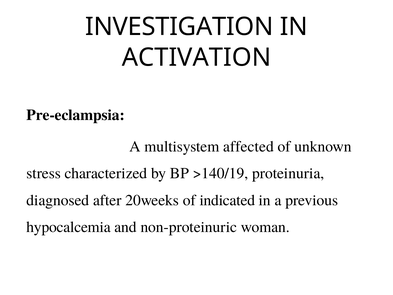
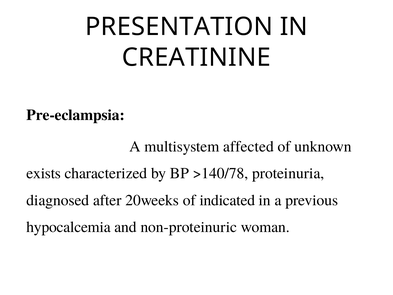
INVESTIGATION: INVESTIGATION -> PRESENTATION (179, 27)
ACTIVATION: ACTIVATION -> CREATININE (196, 57)
stress: stress -> exists (44, 173)
>140/19: >140/19 -> >140/78 (221, 173)
